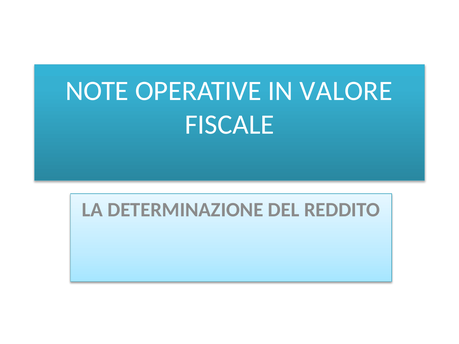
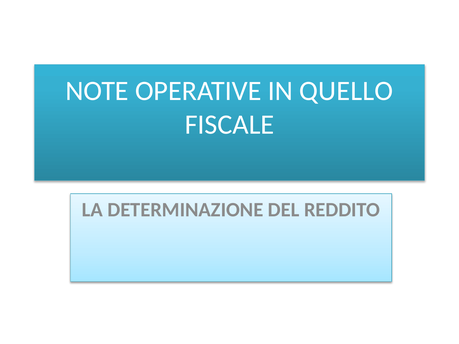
VALORE: VALORE -> QUELLO (346, 91)
